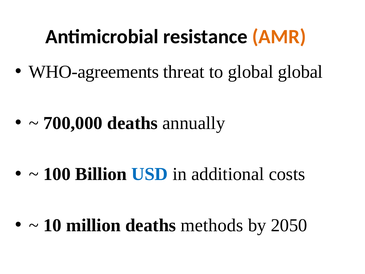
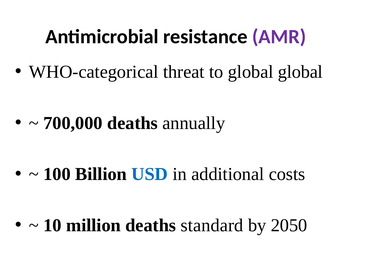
AMR colour: orange -> purple (279, 37)
WHO-agreements: WHO-agreements -> WHO-categorical (94, 72)
methods: methods -> standard (212, 225)
